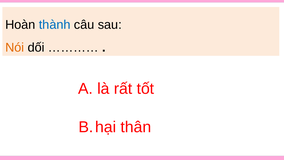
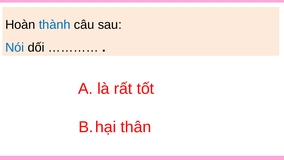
Nói colour: orange -> blue (15, 47)
